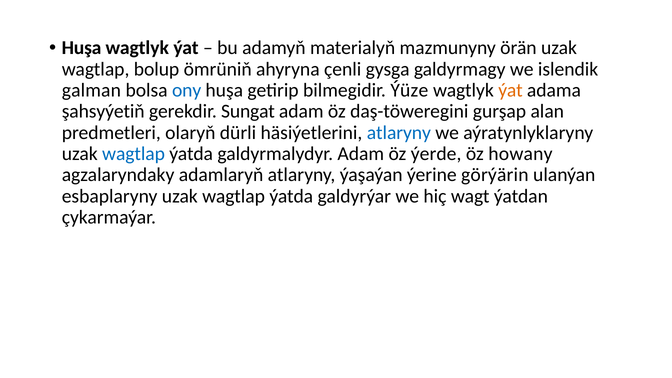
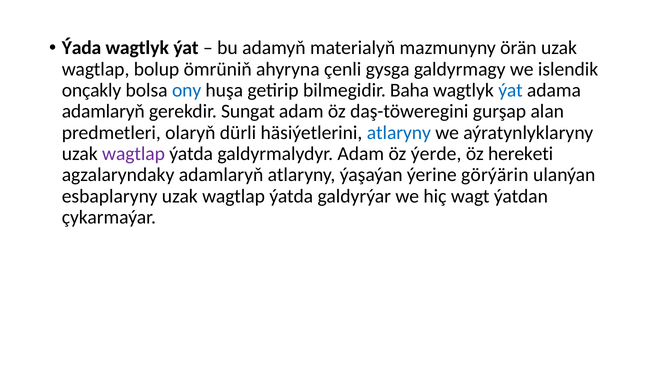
Huşa: Huşa -> Ýada (82, 48)
galman: galman -> onçakly (92, 90)
Ýüze: Ýüze -> Baha (410, 90)
ýat colour: orange -> blue (510, 90)
şahsyýetiň: şahsyýetiň -> adamlaryň (103, 111)
wagtlap colour: blue -> purple (134, 154)
howany: howany -> hereketi (521, 154)
